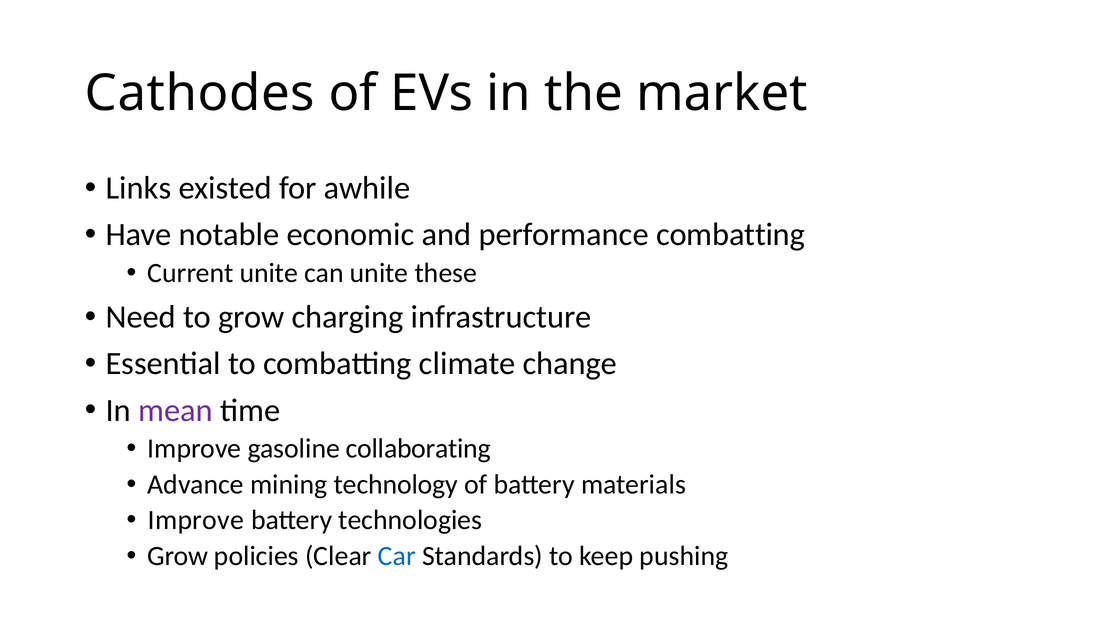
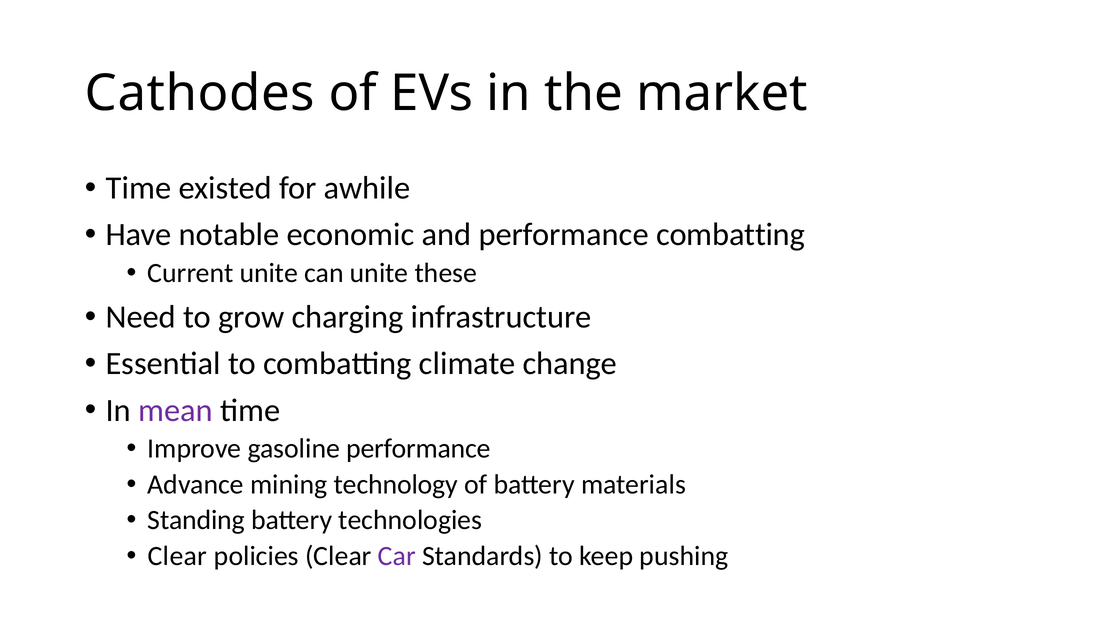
Links: Links -> Time (138, 188)
gasoline collaborating: collaborating -> performance (418, 449)
Improve: Improve -> Standing (196, 520)
Grow: Grow -> Clear (177, 556)
Car colour: blue -> purple (397, 556)
